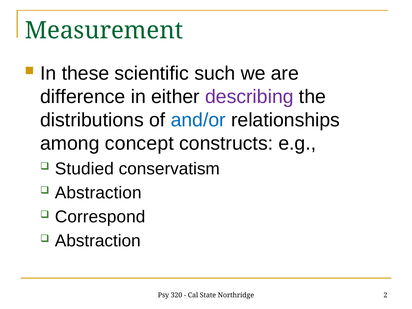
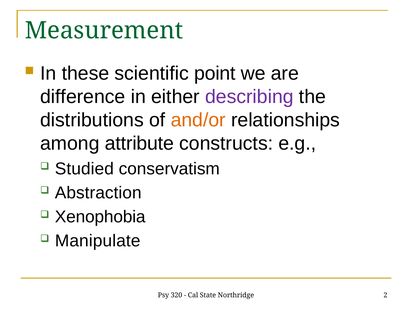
such: such -> point (215, 73)
and/or colour: blue -> orange (198, 120)
concept: concept -> attribute (139, 143)
Correspond: Correspond -> Xenophobia (100, 217)
Abstraction: Abstraction -> Manipulate (98, 241)
